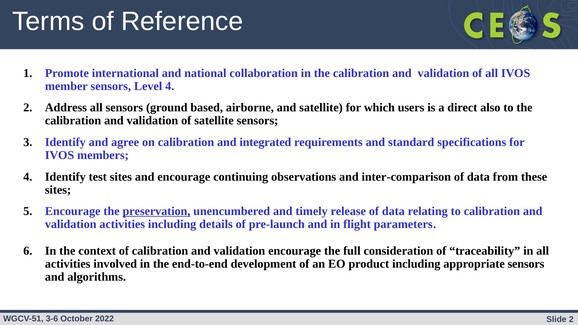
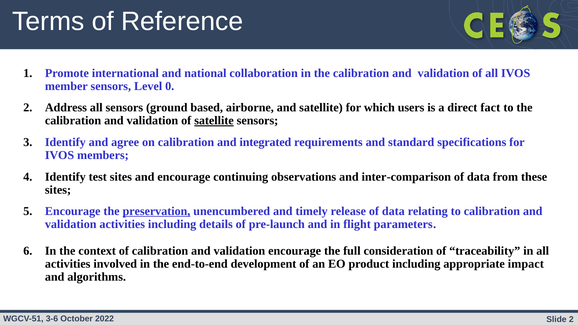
Level 4: 4 -> 0 (170, 86)
also: also -> fact (490, 108)
satellite underline: none -> present (214, 121)
appropriate sensors: sensors -> impact (526, 264)
